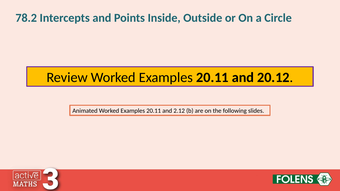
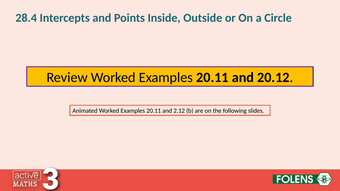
78.2: 78.2 -> 28.4 (26, 18)
